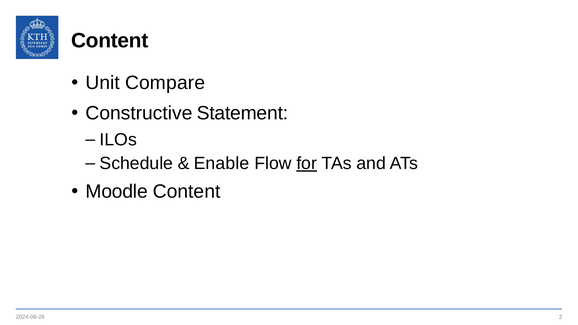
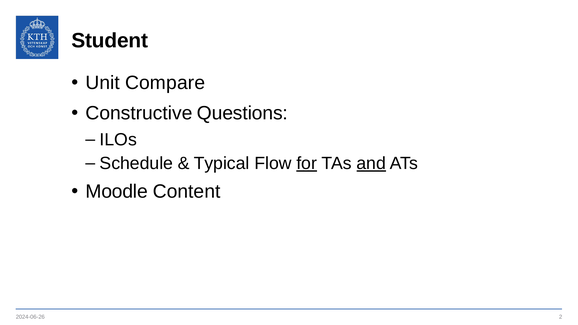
Content: Content -> Student (110, 41)
Statement: Statement -> Questions (242, 113)
Enable: Enable -> Typical (222, 163)
and underline: none -> present (371, 163)
